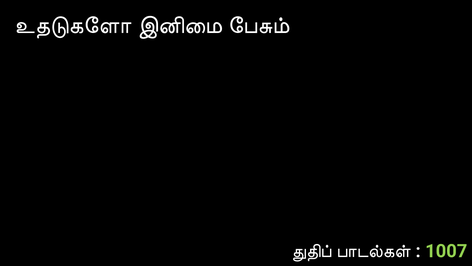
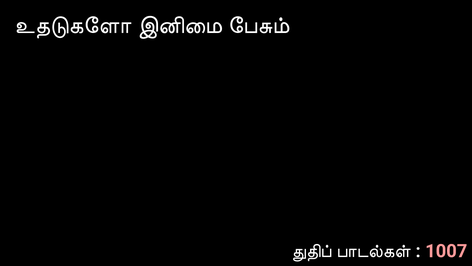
1007 colour: light green -> pink (446, 251)
